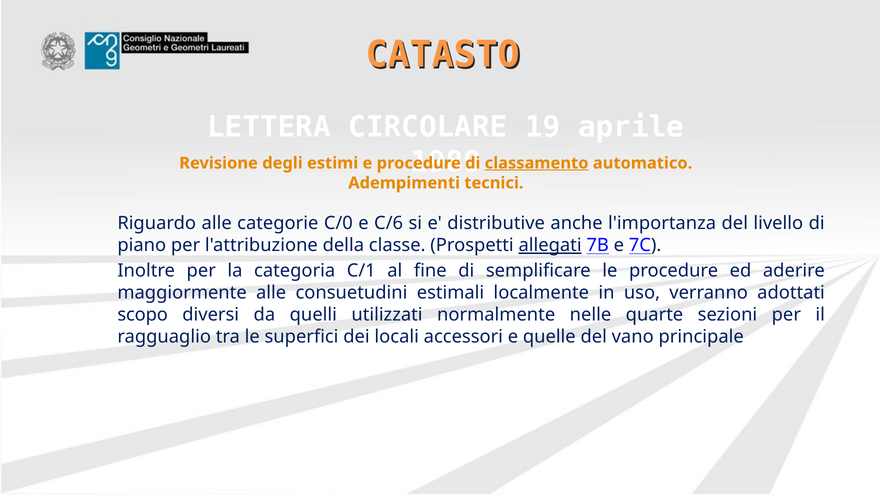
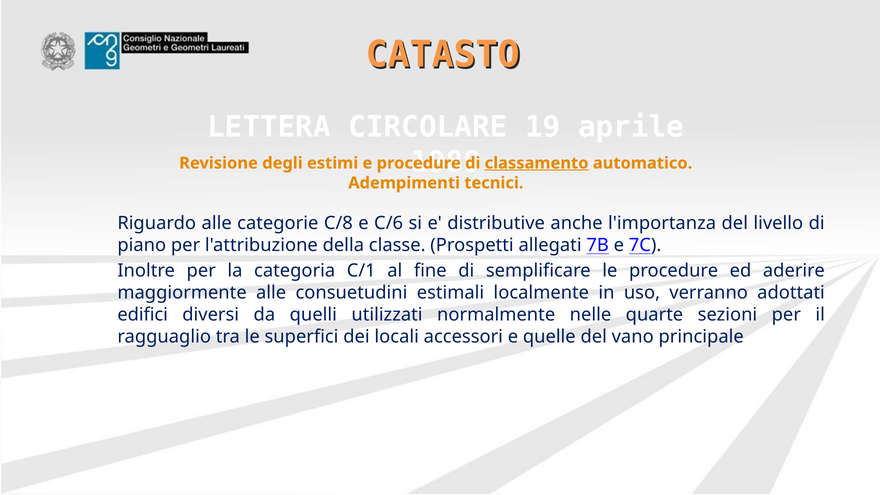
C/0: C/0 -> C/8 (338, 223)
allegati underline: present -> none (550, 245)
scopo: scopo -> edifici (143, 314)
